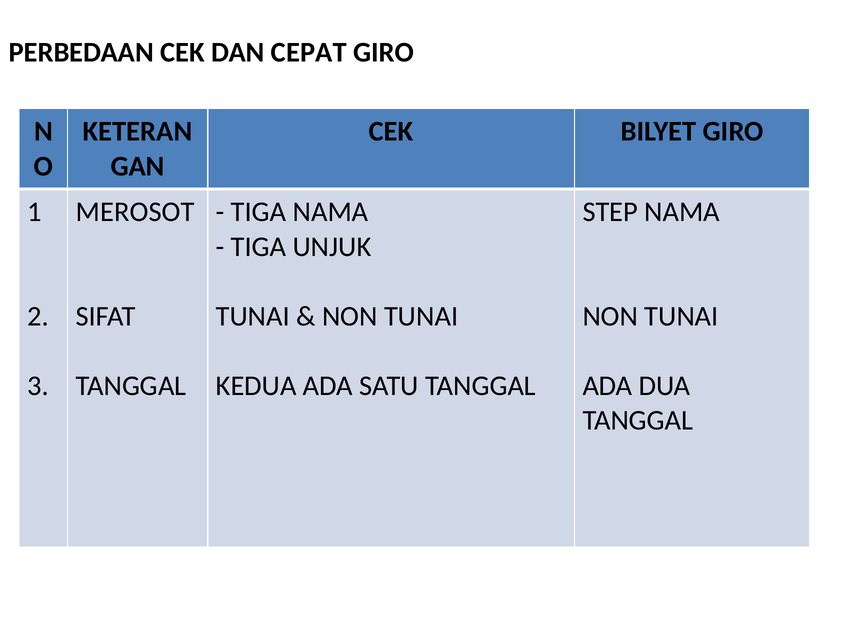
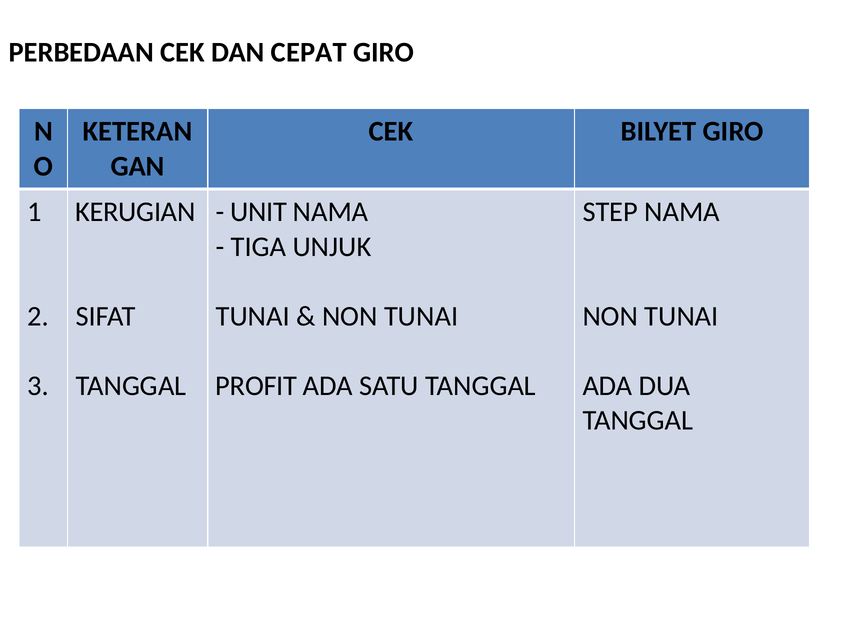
MEROSOT: MEROSOT -> KERUGIAN (135, 212)
TIGA: TIGA -> UNIT (259, 212)
KEDUA: KEDUA -> PROFIT (256, 385)
